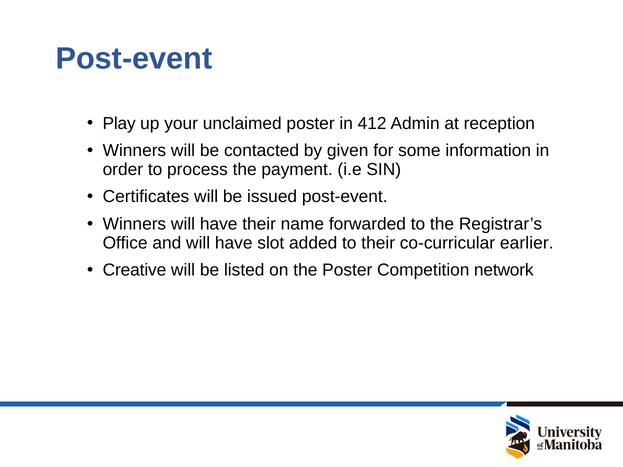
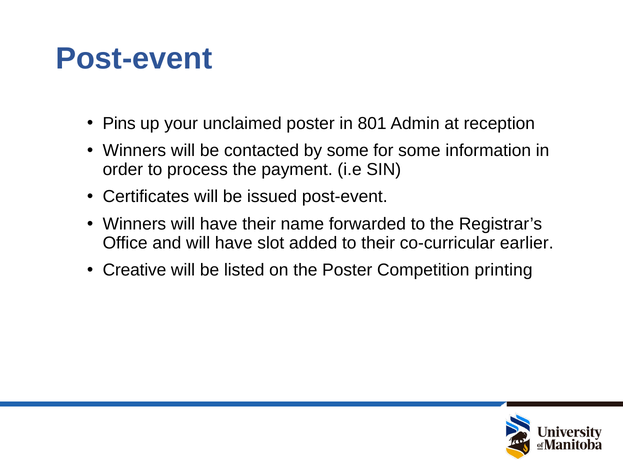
Play: Play -> Pins (119, 123)
412: 412 -> 801 (372, 123)
by given: given -> some (348, 151)
network: network -> printing (504, 270)
